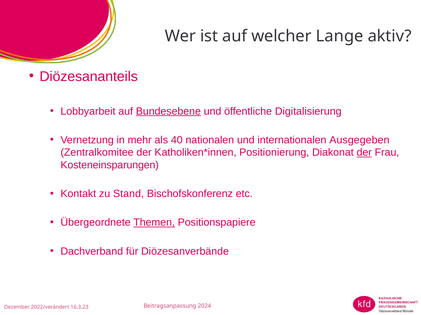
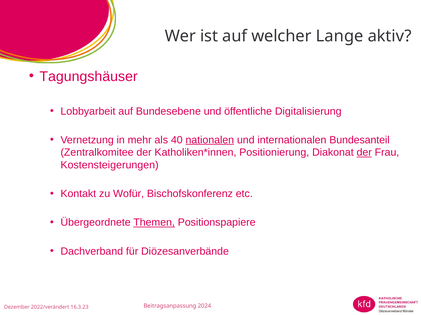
Diözesananteils: Diözesananteils -> Tagungshäuser (89, 77)
Bundesebene underline: present -> none (168, 111)
nationalen underline: none -> present (210, 140)
Ausgegeben: Ausgegeben -> Bundesanteil (359, 140)
Kosteneinsparungen: Kosteneinsparungen -> Kostensteigerungen (110, 166)
Stand: Stand -> Wofür (129, 194)
